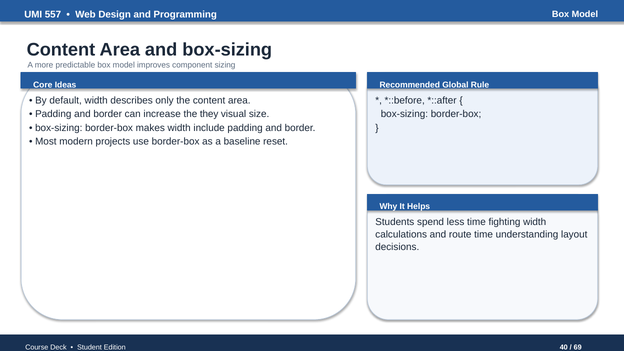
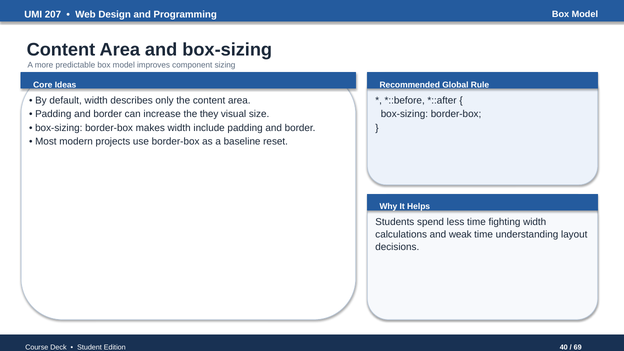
557: 557 -> 207 (53, 15)
route: route -> weak (460, 234)
